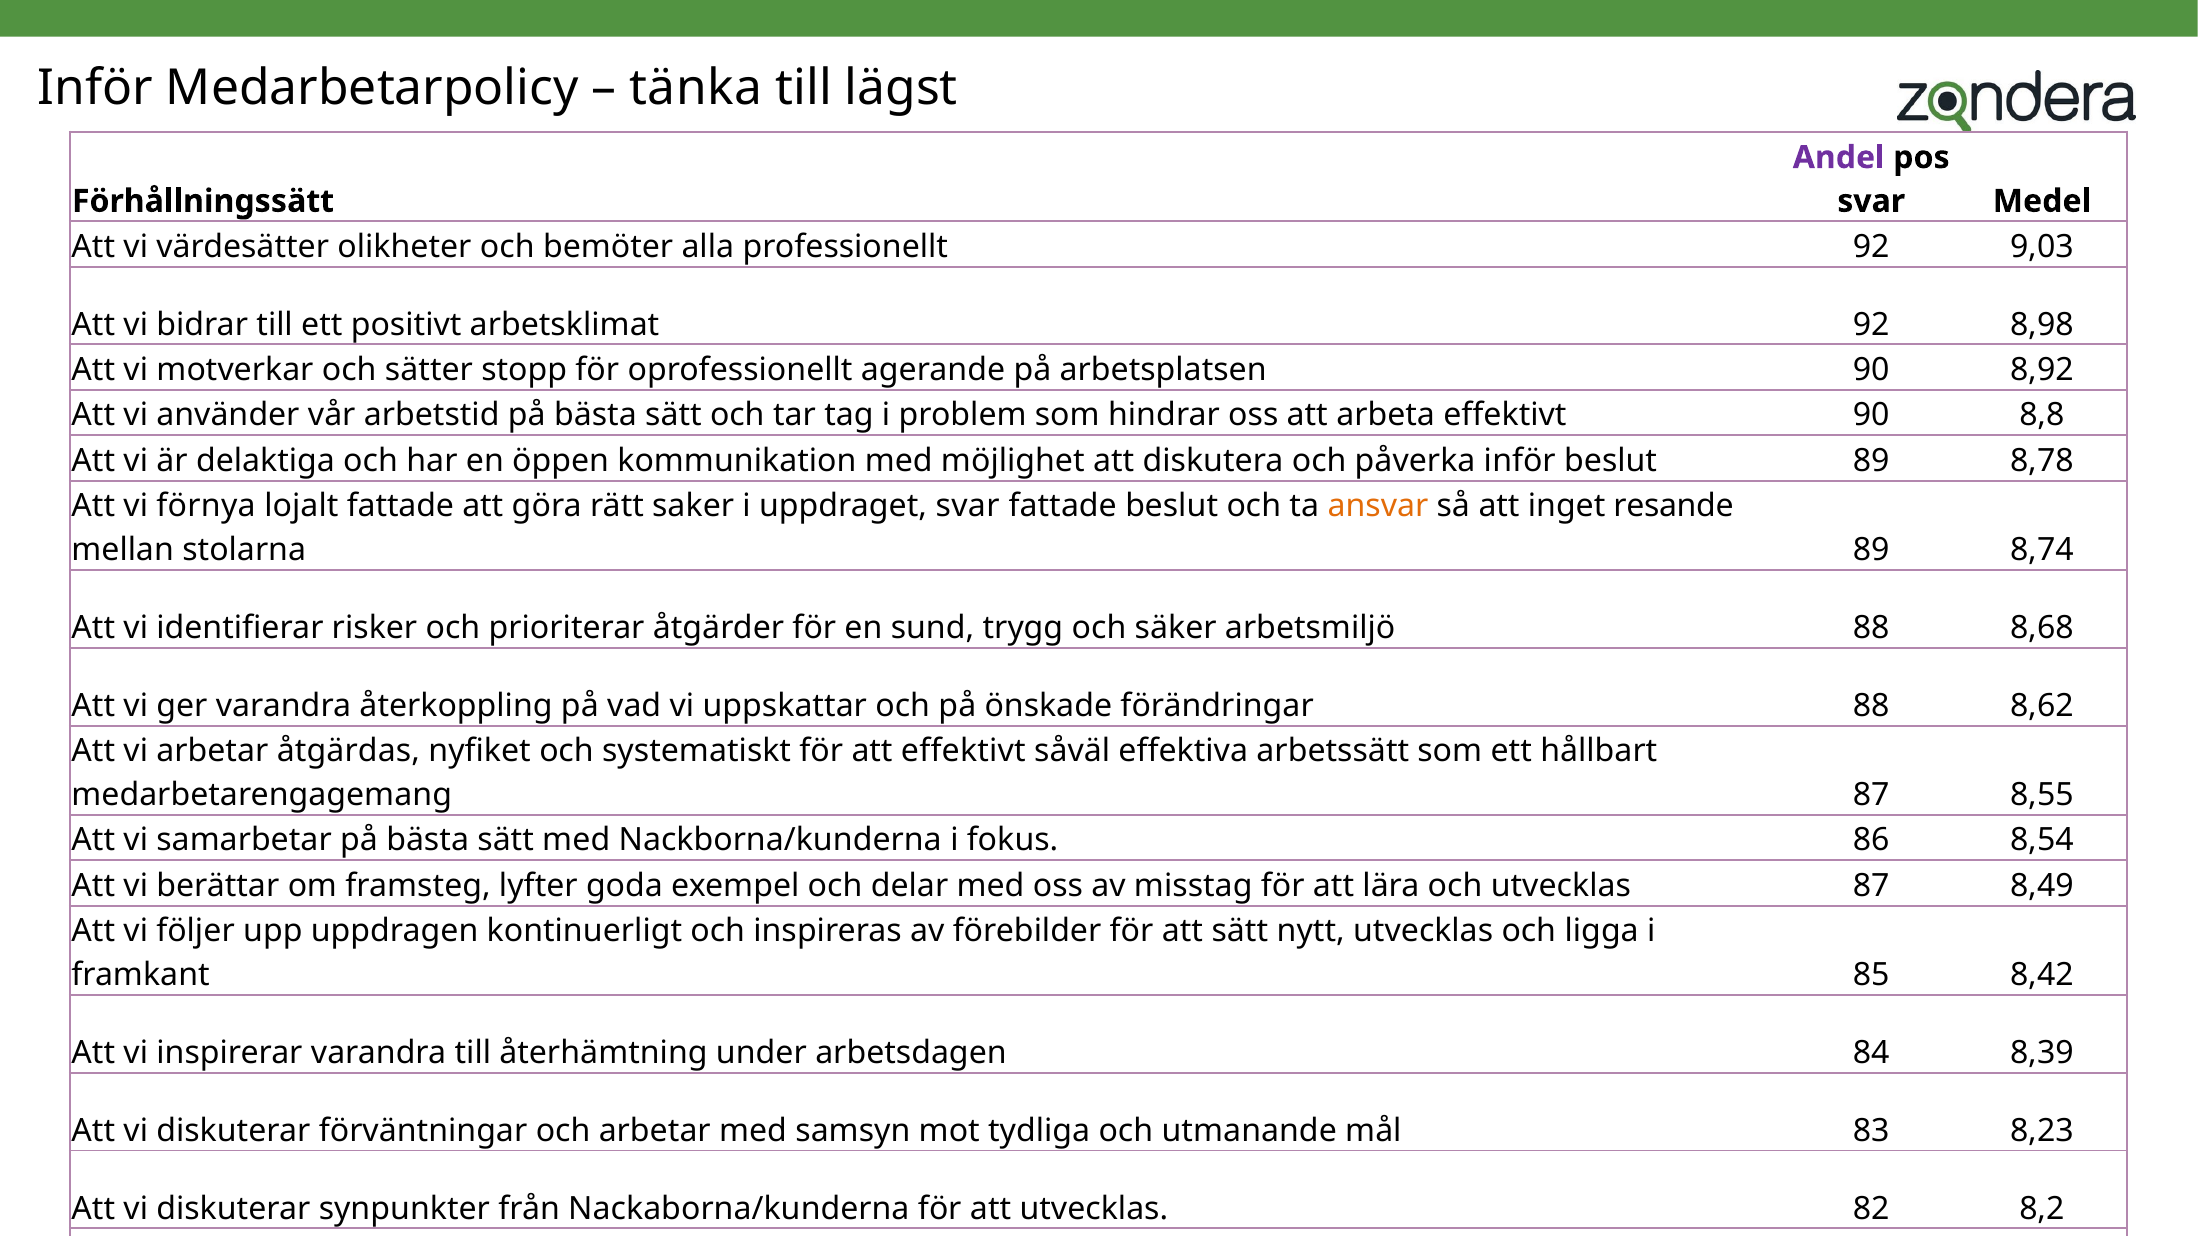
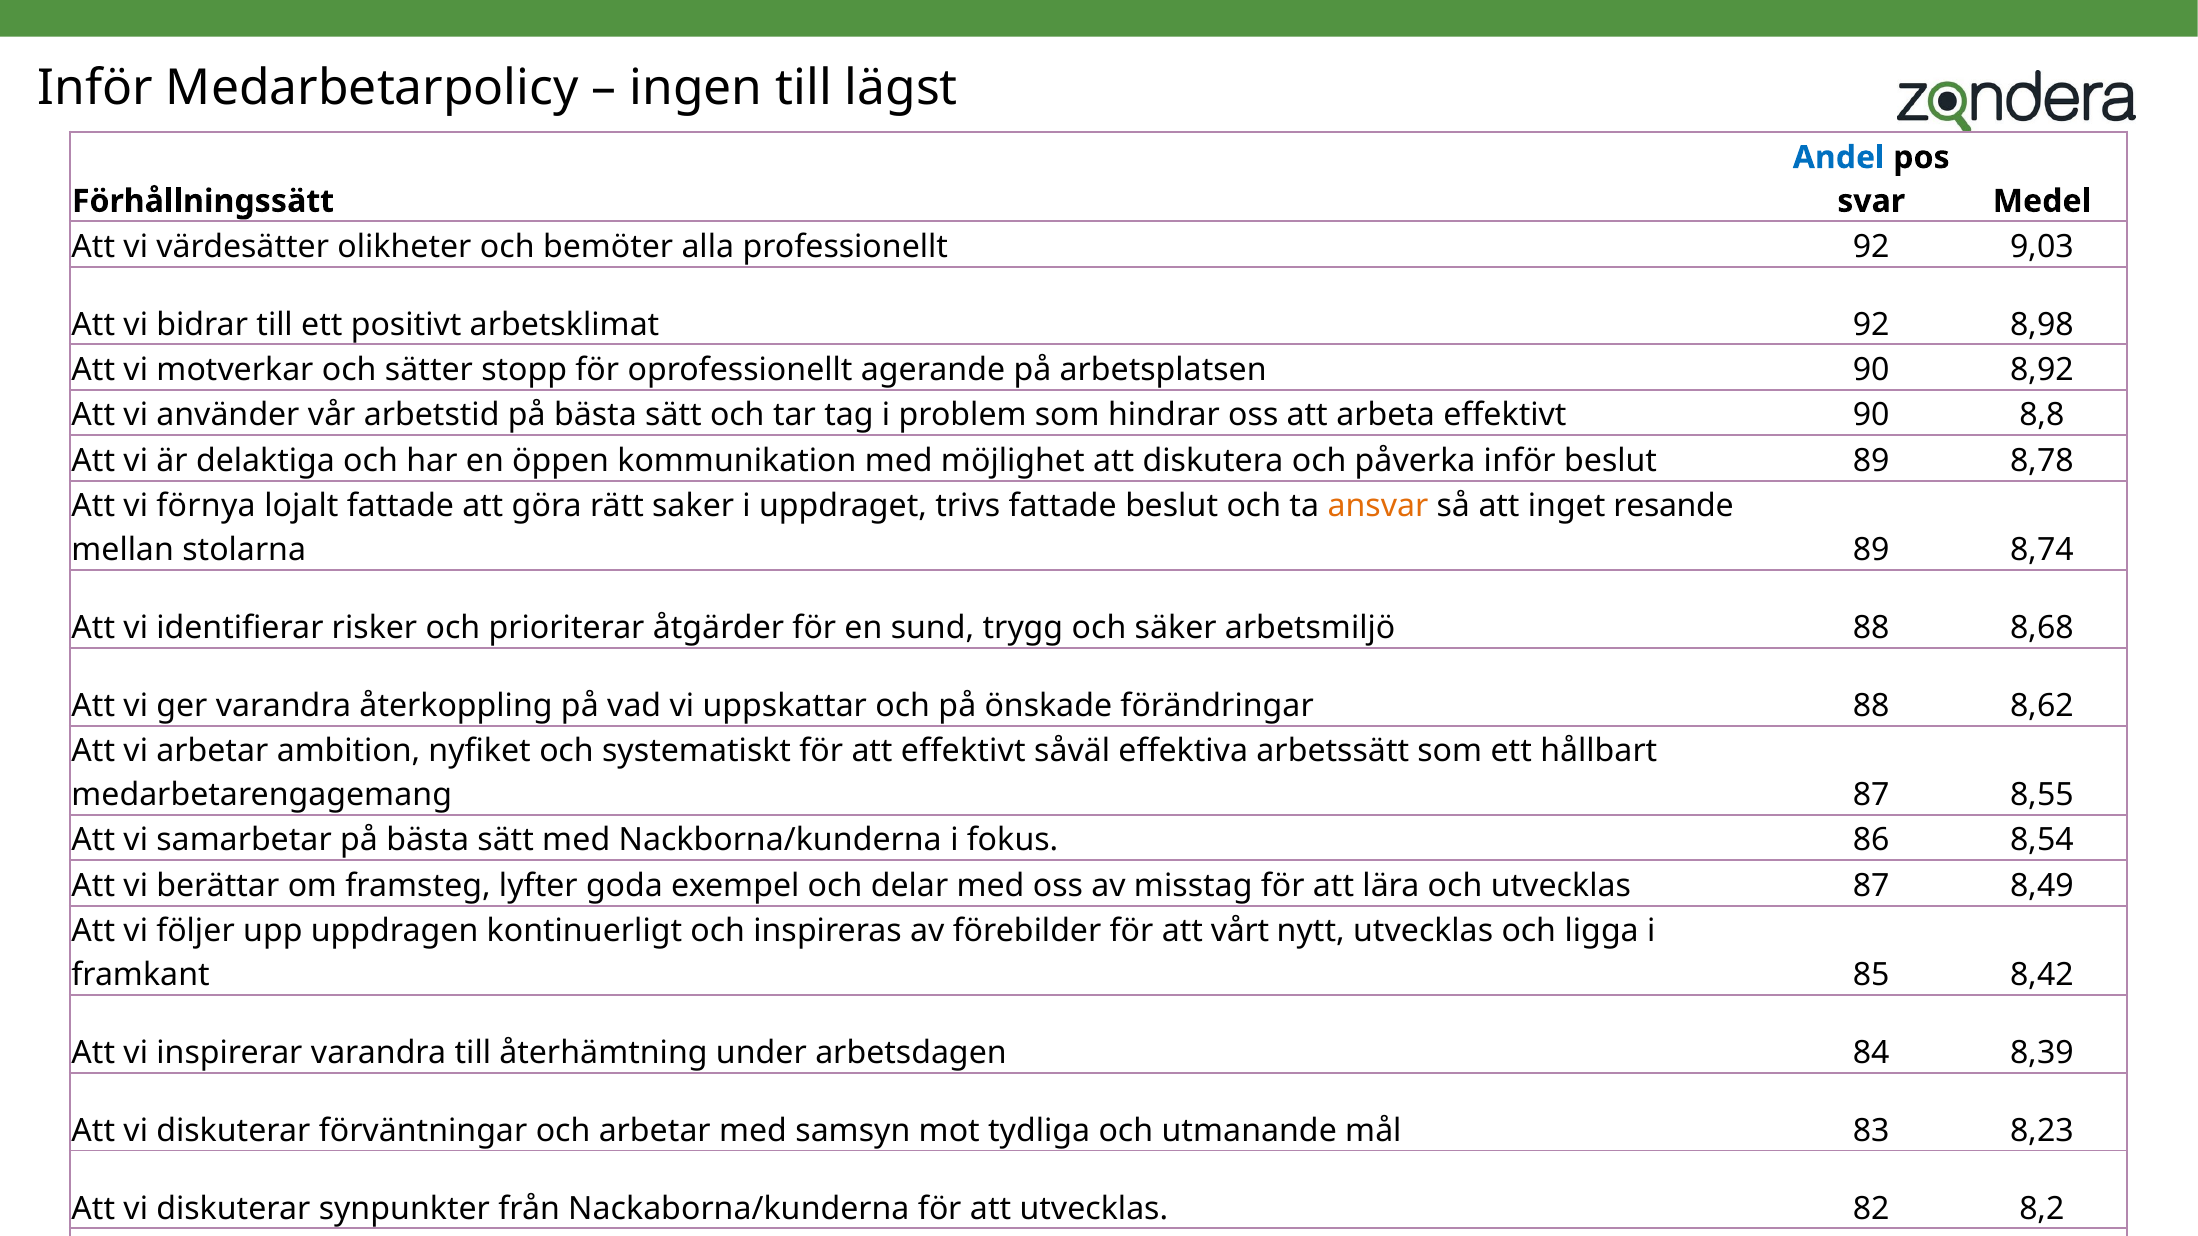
tänka: tänka -> ingen (696, 89)
Andel colour: purple -> blue (1839, 158)
uppdraget svar: svar -> trivs (968, 506)
åtgärdas: åtgärdas -> ambition (349, 751)
att sätt: sätt -> vårt (1240, 931)
